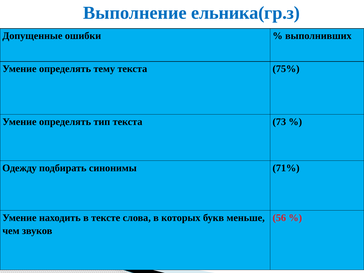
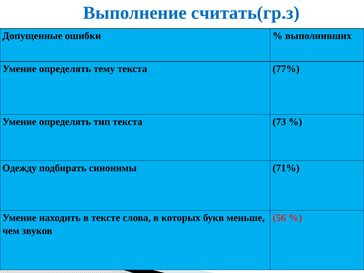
ельника(гр.з: ельника(гр.з -> считать(гр.з (245, 13)
75%: 75% -> 77% (286, 69)
